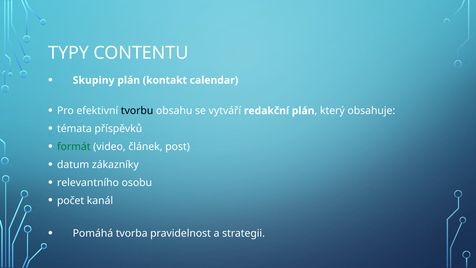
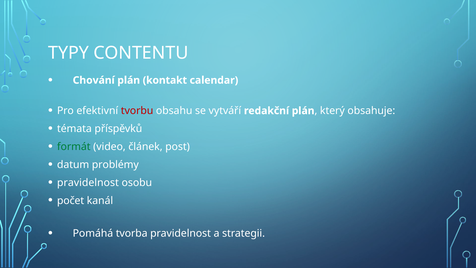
Skupiny: Skupiny -> Chování (94, 80)
tvorbu colour: black -> red (137, 111)
zákazníky: zákazníky -> problémy (115, 164)
relevantního: relevantního -> pravidelnost (88, 182)
